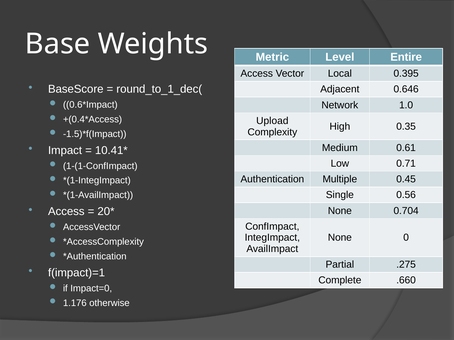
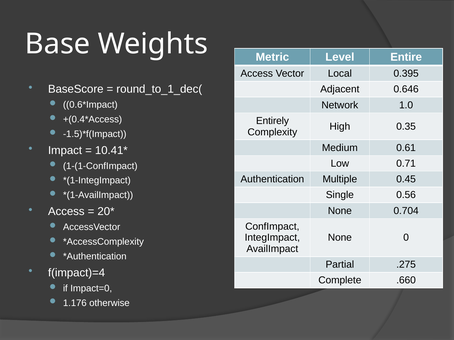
Upload: Upload -> Entirely (272, 121)
f(impact)=1: f(impact)=1 -> f(impact)=4 (77, 273)
